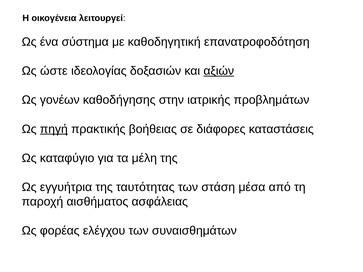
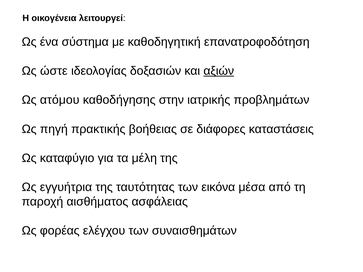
γονέων: γονέων -> ατόμου (60, 100)
πηγή underline: present -> none (54, 129)
στάση: στάση -> εικόνα (218, 187)
